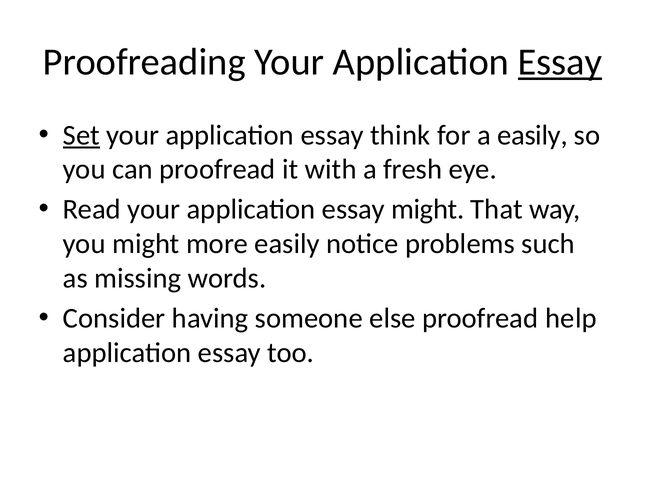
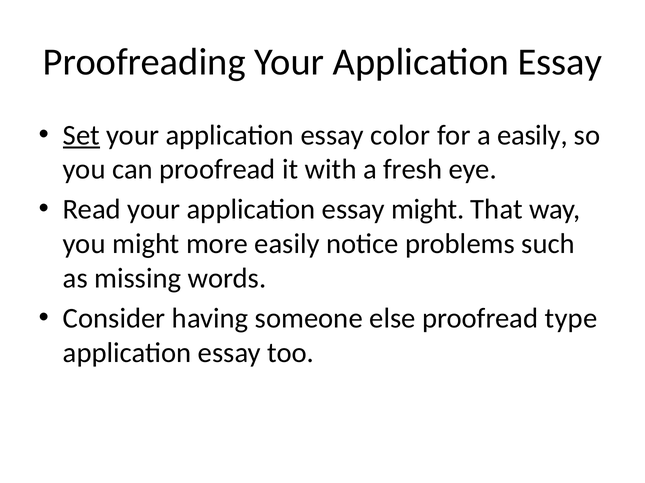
Essay underline: present -> none (560, 62)
think: think -> color (400, 135)
help: help -> type (571, 319)
